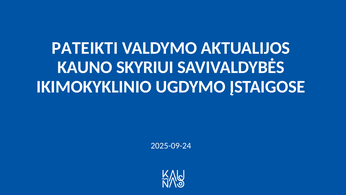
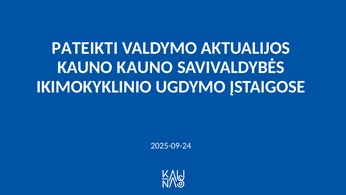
KAUNO SKYRIUI: SKYRIUI -> KAUNO (145, 67)
